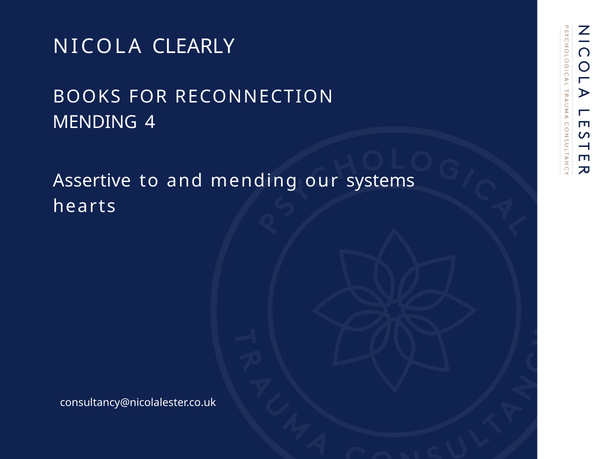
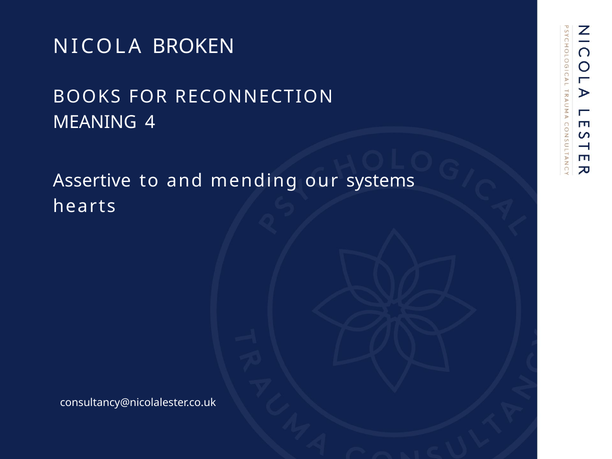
CLEARLY: CLEARLY -> BROKEN (193, 47)
MENDING: MENDING -> MEANING (95, 123)
